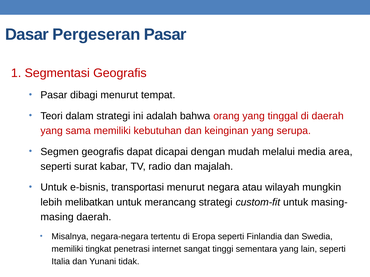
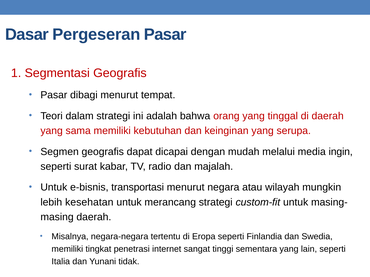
area: area -> ingin (341, 152)
melibatkan: melibatkan -> kesehatan (89, 202)
